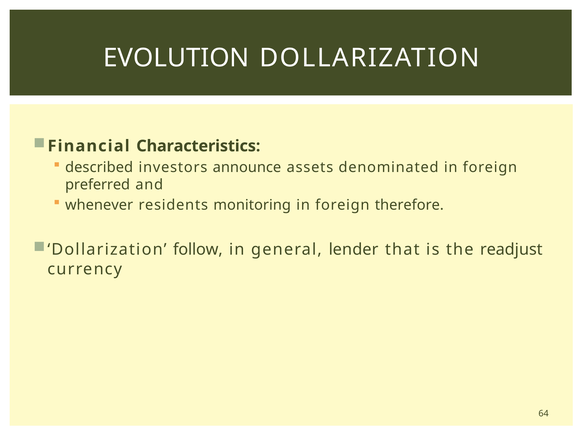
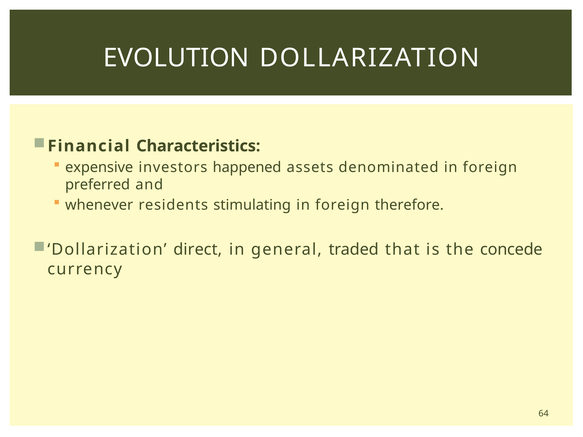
described: described -> expensive (99, 167)
announce: announce -> happened (247, 167)
monitoring: monitoring -> stimulating (252, 205)
follow: follow -> direct (198, 250)
lender: lender -> traded (354, 250)
readjust: readjust -> concede (511, 250)
